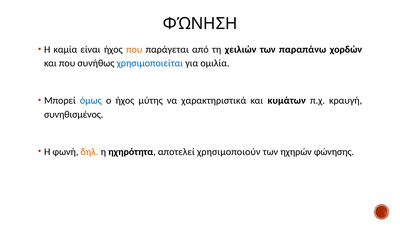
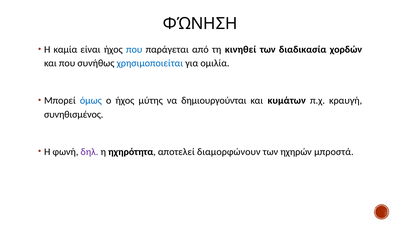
που colour: orange -> blue (134, 50)
χειλιών: χειλιών -> κινηθεί (241, 50)
παραπάνω: παραπάνω -> διαδικασία (303, 50)
χαρακτηριστικά: χαρακτηριστικά -> δημιουργούνται (214, 101)
δηλ colour: orange -> purple (89, 152)
χρησιμοποιούν: χρησιμοποιούν -> διαμορφώνουν (229, 152)
φώνησης: φώνησης -> μπροστά (334, 152)
